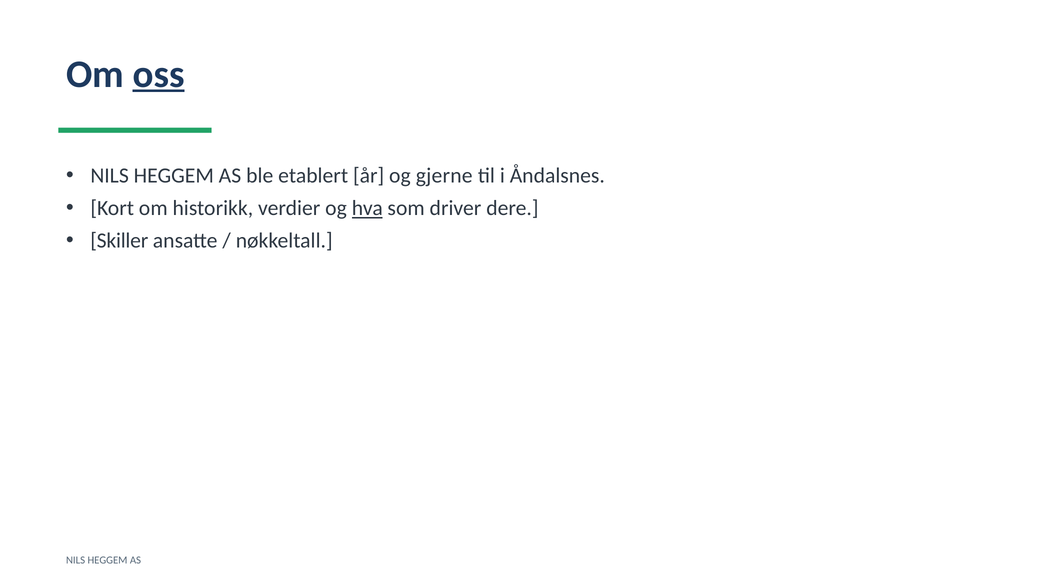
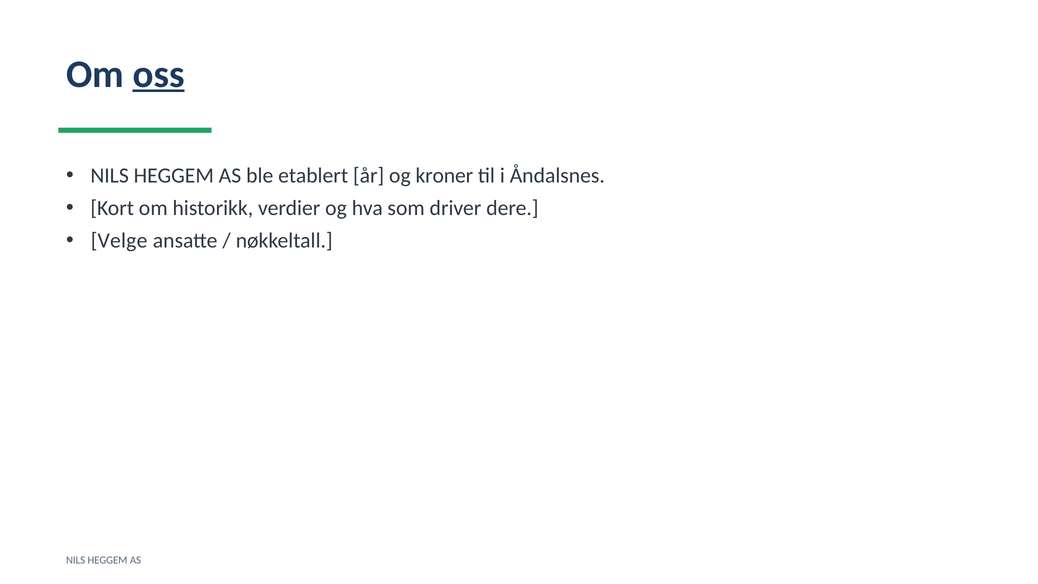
gjerne: gjerne -> kroner (444, 176)
hva underline: present -> none (367, 208)
Skiller: Skiller -> Velge (119, 241)
